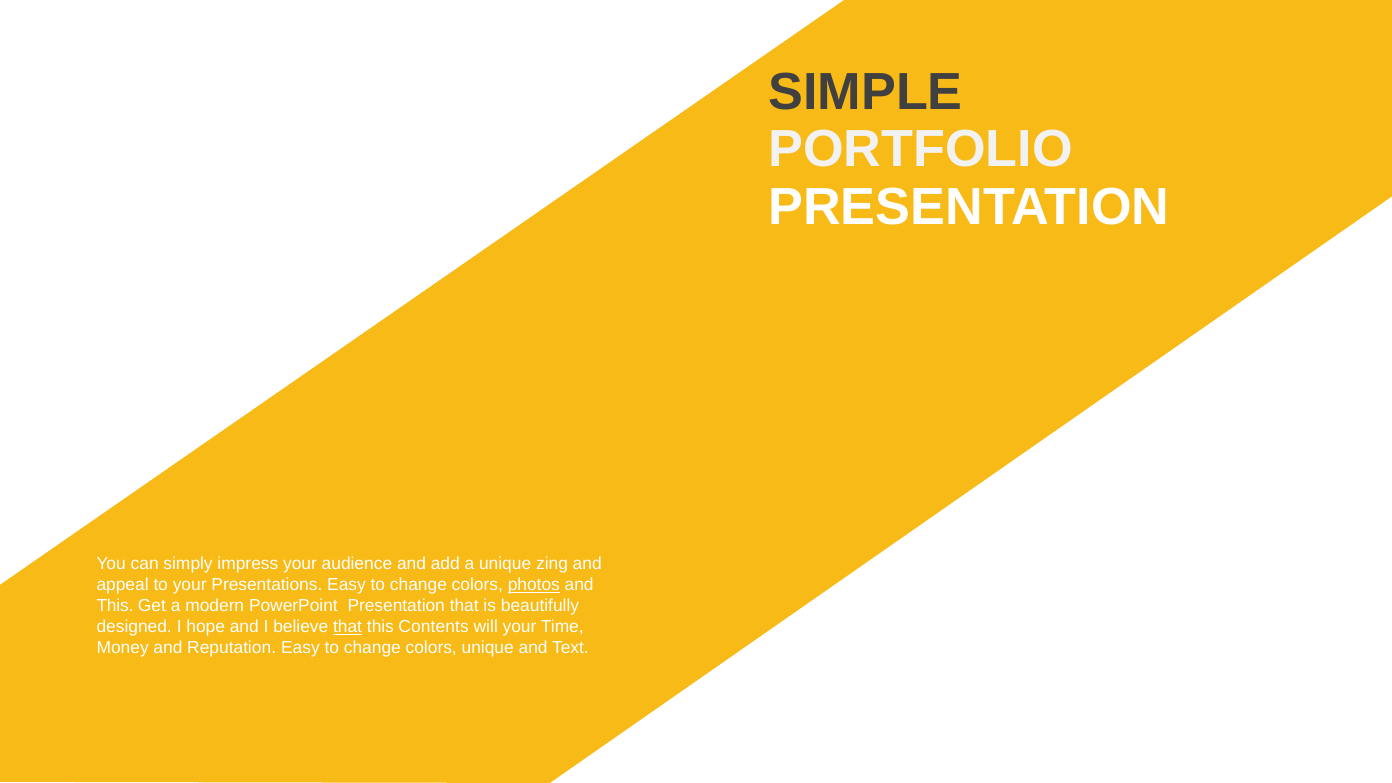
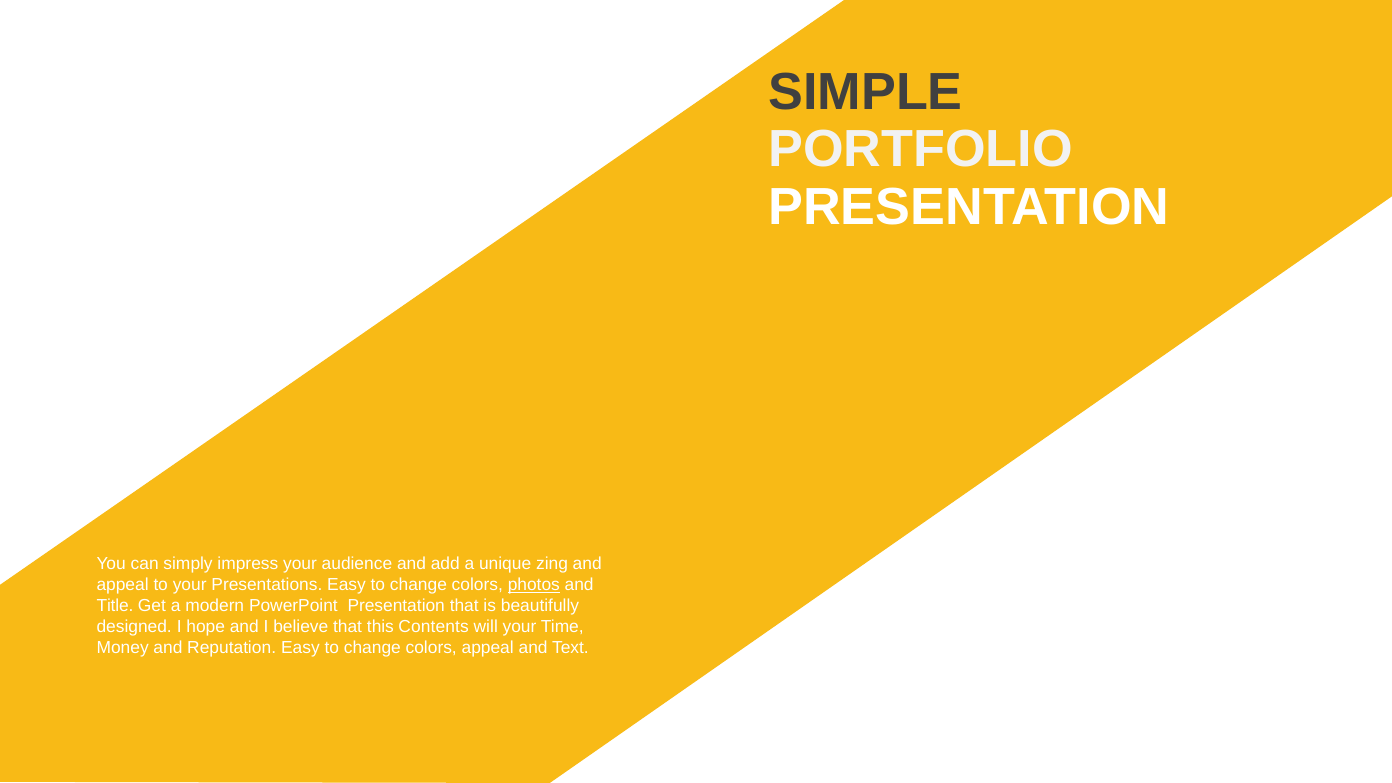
This: This -> Title (115, 606)
that underline: present -> none (348, 627)
colors unique: unique -> appeal (488, 648)
